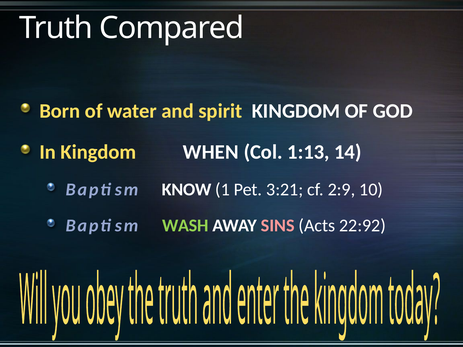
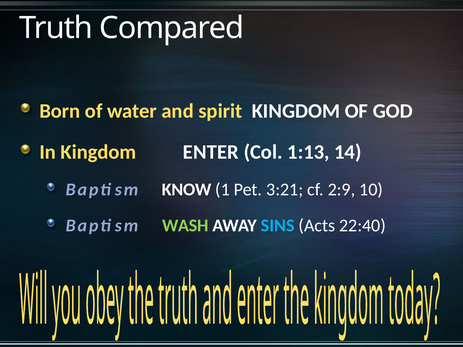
WHEN: WHEN -> ENTER (211, 152)
SINS colour: pink -> light blue (278, 226)
22:92: 22:92 -> 22:40 (362, 226)
